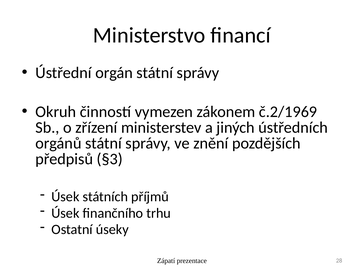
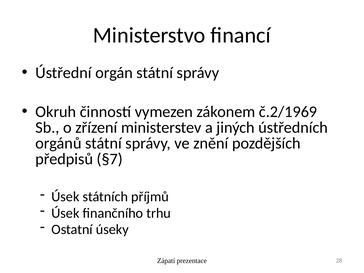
§3: §3 -> §7 (110, 159)
